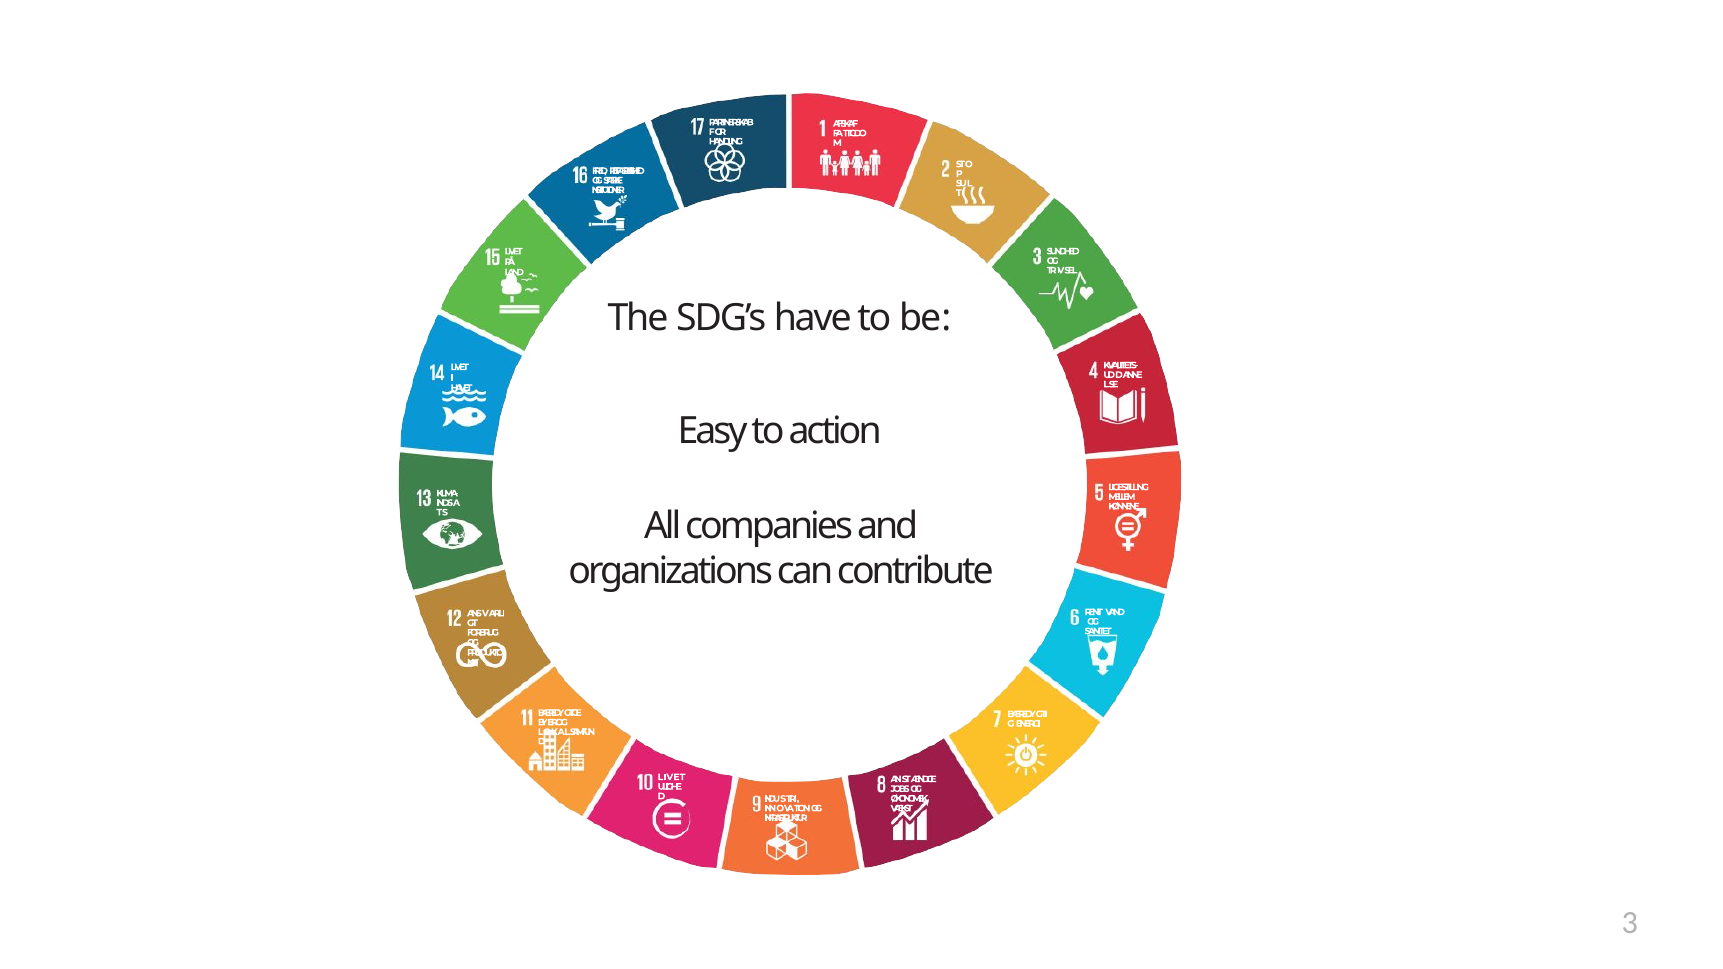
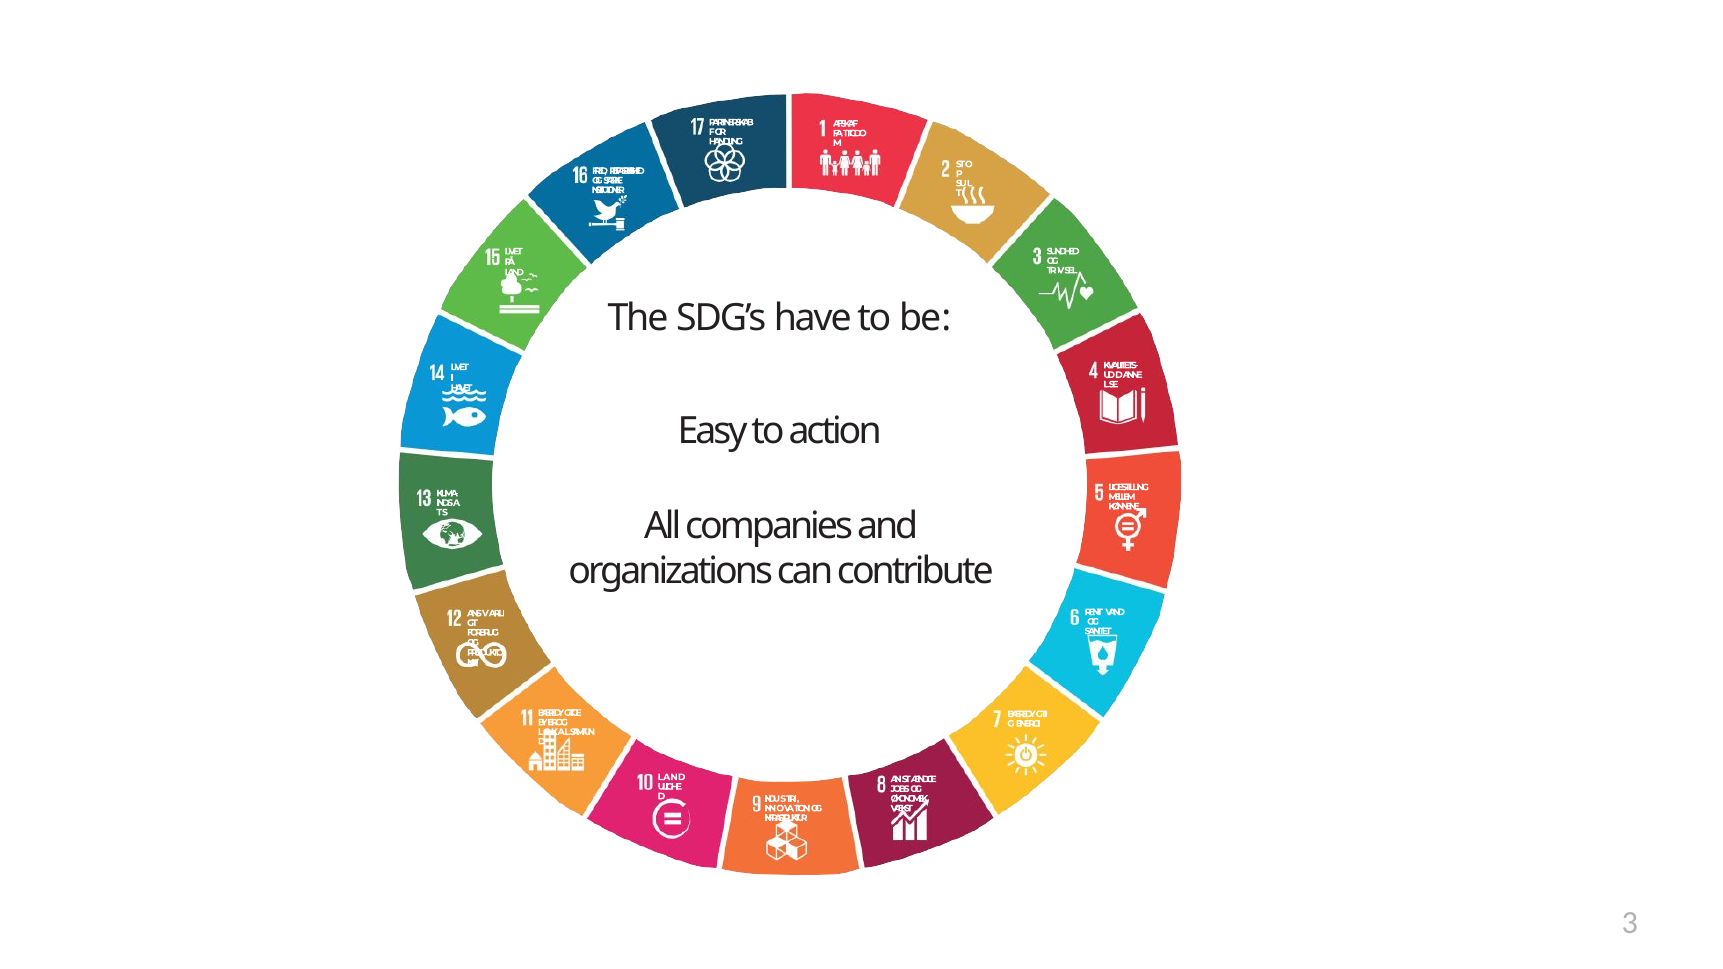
LIVET: LIVET -> LAND (671, 777)
